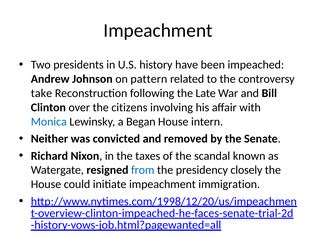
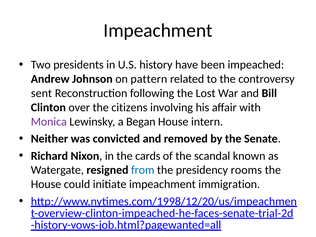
take: take -> sent (41, 93)
Late: Late -> Lost (206, 93)
Monica colour: blue -> purple (49, 122)
taxes: taxes -> cards (148, 156)
closely: closely -> rooms (246, 170)
